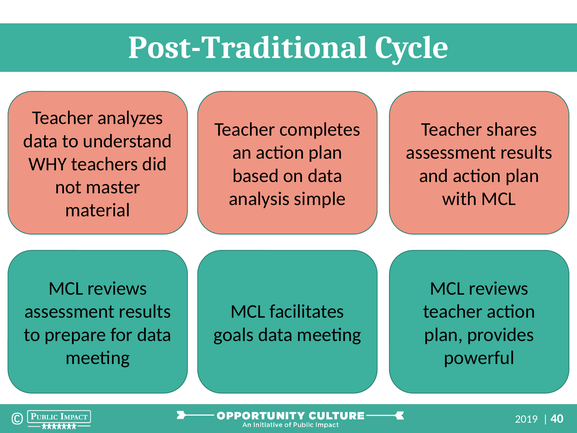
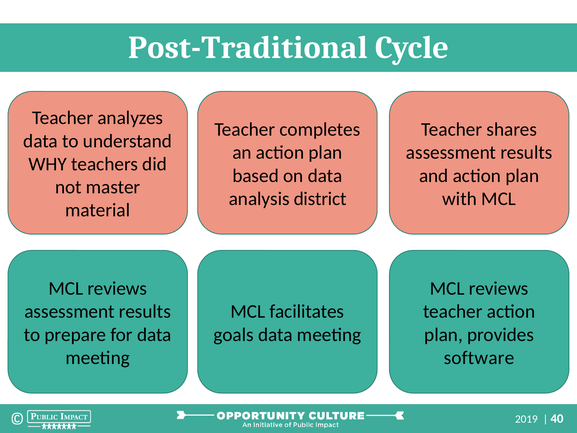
simple: simple -> district (320, 199)
powerful: powerful -> software (479, 358)
